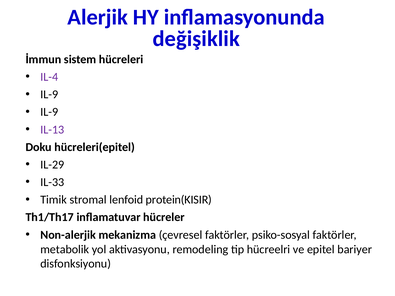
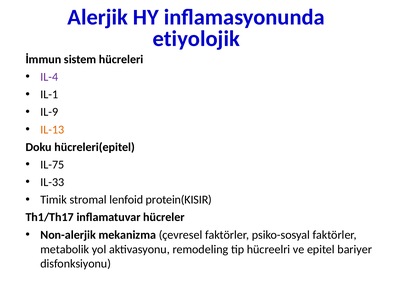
değişiklik: değişiklik -> etiyolojik (196, 39)
IL-9: IL-9 -> IL-1 (49, 95)
IL-13 colour: purple -> orange (52, 130)
IL-29: IL-29 -> IL-75 (52, 165)
